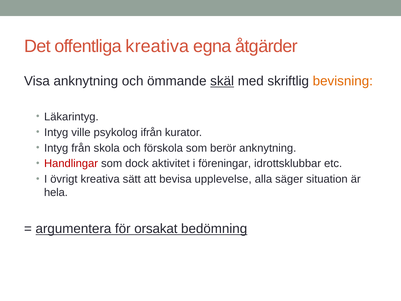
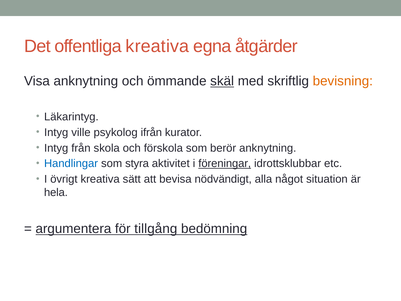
Handlingar colour: red -> blue (71, 163)
dock: dock -> styra (137, 163)
föreningar underline: none -> present (225, 163)
upplevelse: upplevelse -> nödvändigt (223, 179)
säger: säger -> något (289, 179)
orsakat: orsakat -> tillgång (156, 229)
